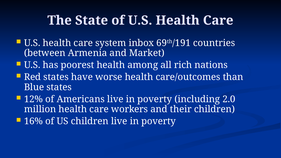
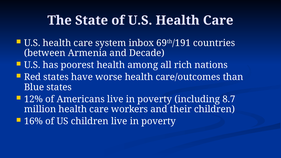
Market: Market -> Decade (147, 53)
2.0: 2.0 -> 8.7 (229, 99)
